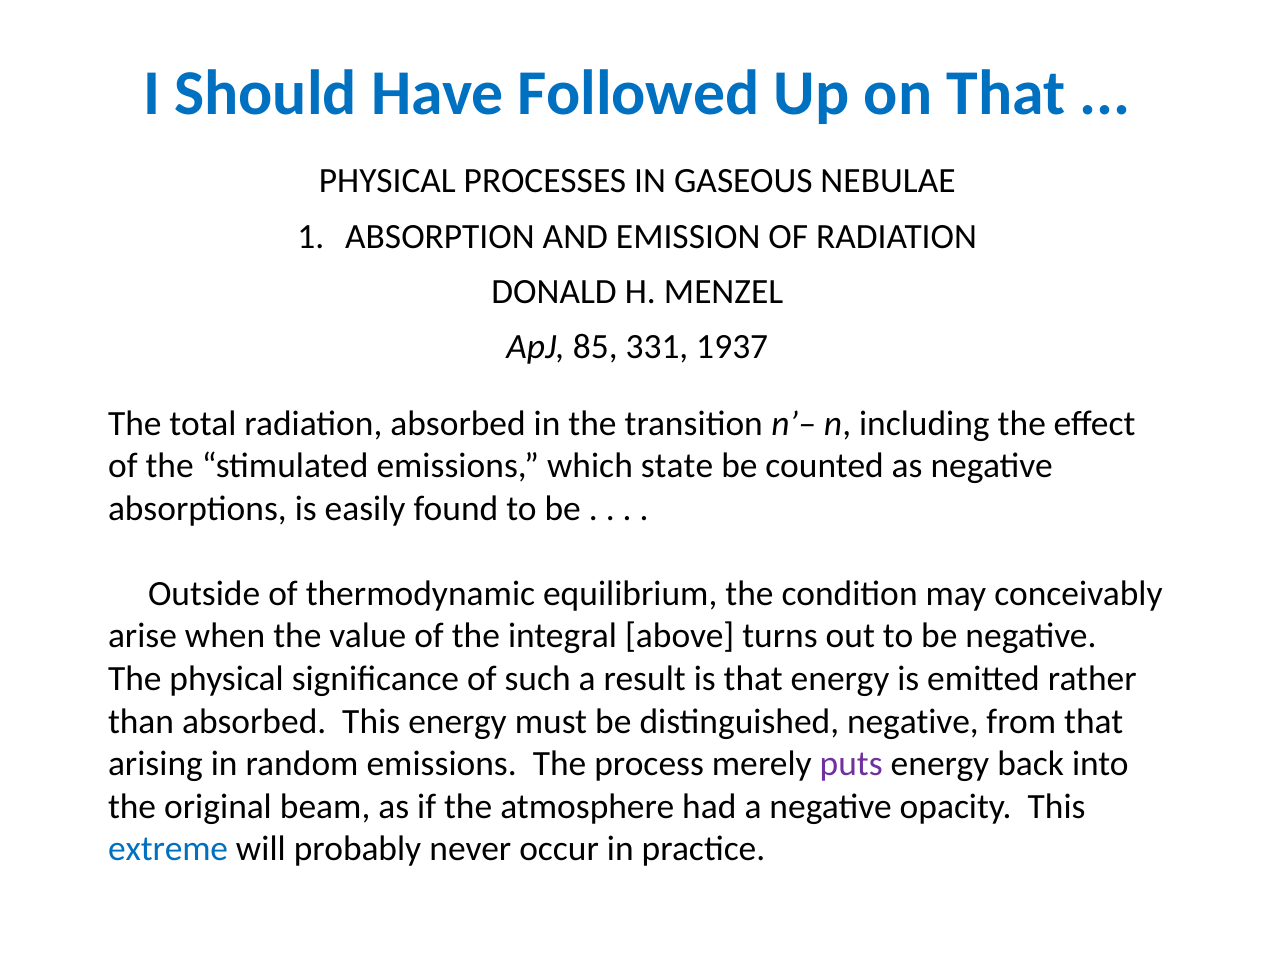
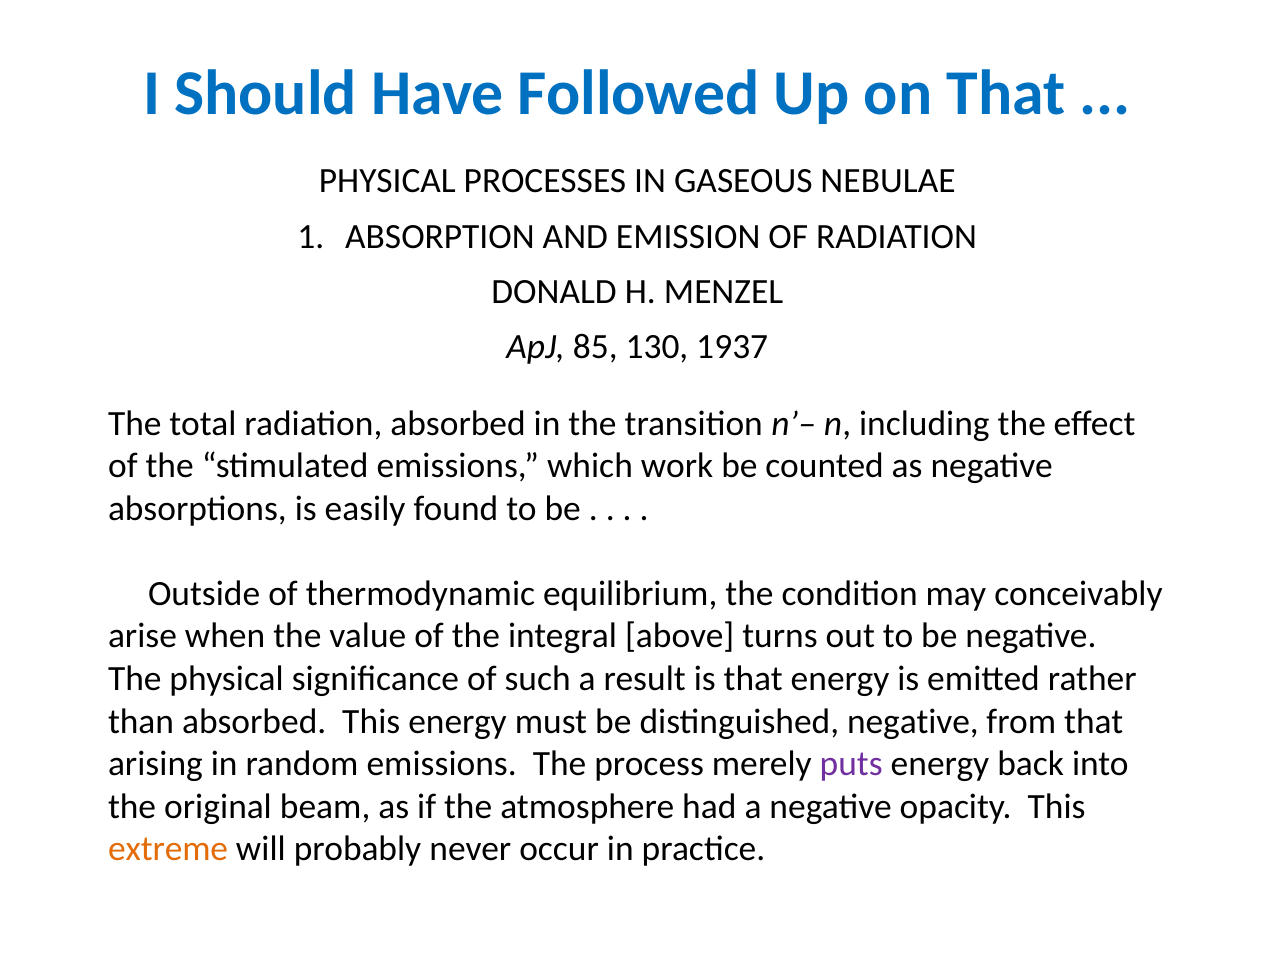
331: 331 -> 130 (657, 347)
state: state -> work (677, 466)
extreme colour: blue -> orange (168, 848)
